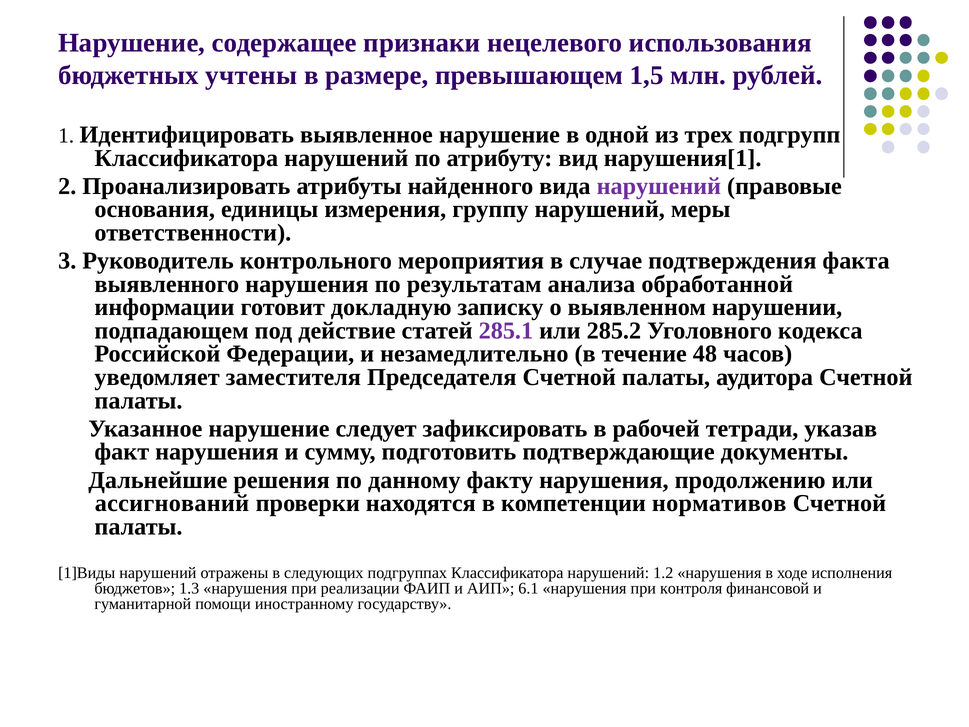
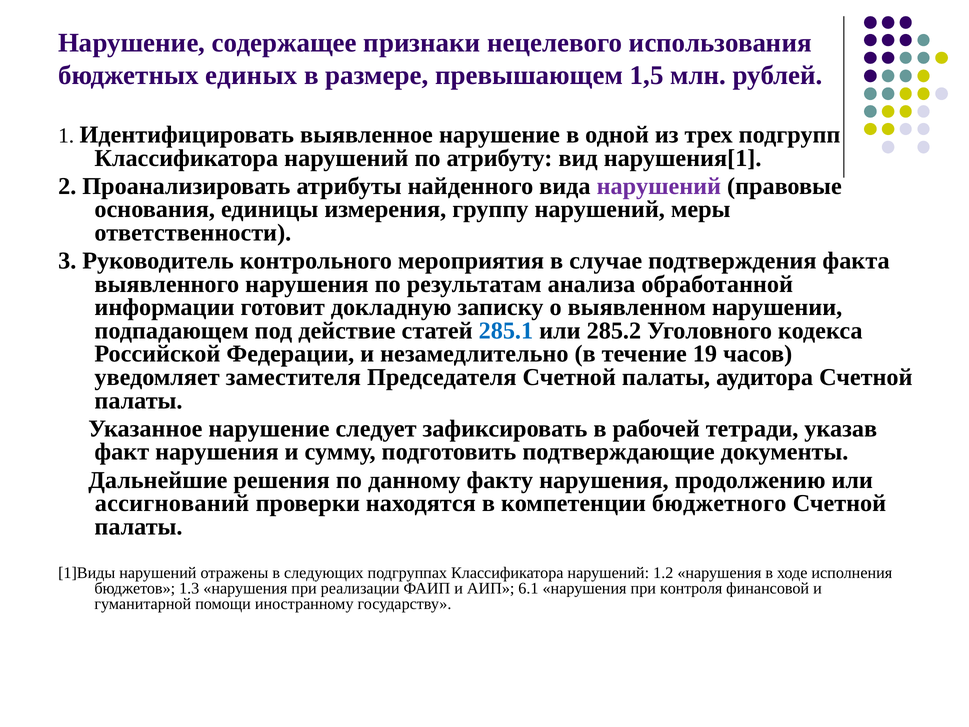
учтены: учтены -> единых (251, 75)
285.1 colour: purple -> blue (506, 331)
48: 48 -> 19 (705, 354)
нормативов: нормативов -> бюджетного (719, 503)
